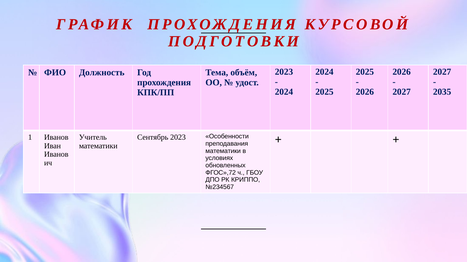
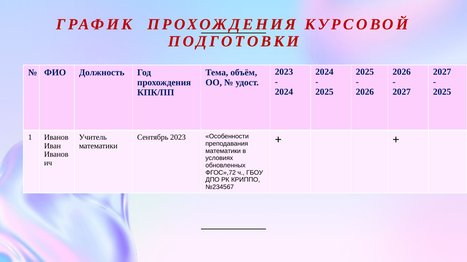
2035: 2035 -> 2025 (442, 92)
